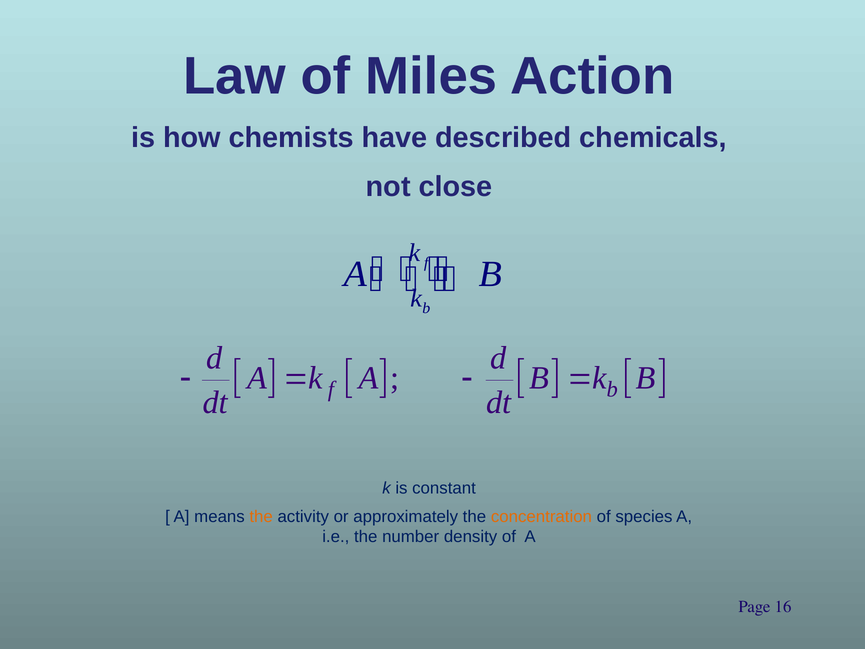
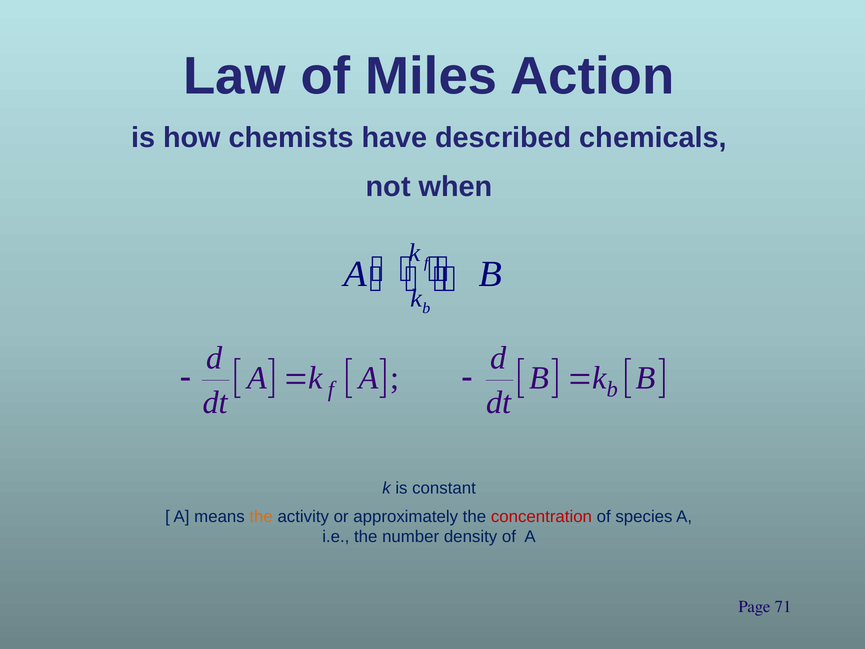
close: close -> when (455, 187)
concentration colour: orange -> red (541, 516)
16: 16 -> 71 (783, 607)
